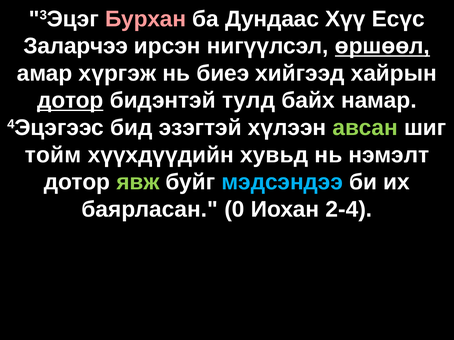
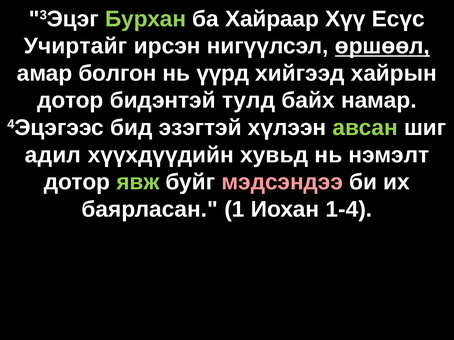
Бурхан colour: pink -> light green (146, 19)
Дундаас: Дундаас -> Хайраар (272, 19)
Заларчээ: Заларчээ -> Учиртайг (76, 46)
хүргэж: хүргэж -> болгон (118, 73)
биеэ: биеэ -> үүрд (223, 73)
дотор underline: present -> none (70, 101)
тойм: тойм -> адил (53, 155)
мэдсэндээ colour: light blue -> pink (282, 182)
0: 0 -> 1 (234, 210)
2-4: 2-4 -> 1-4 (349, 210)
